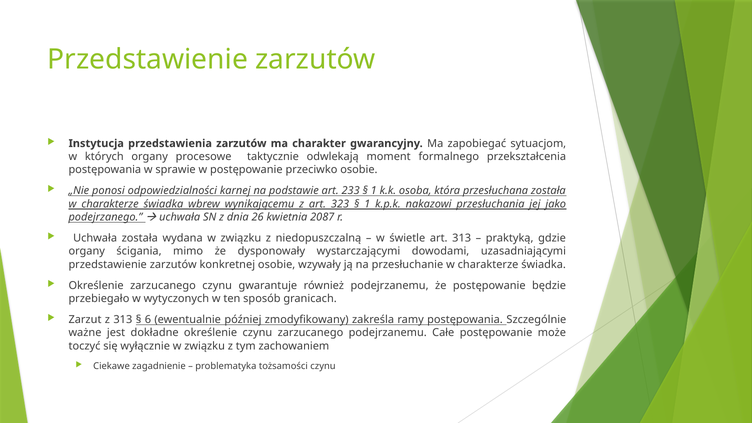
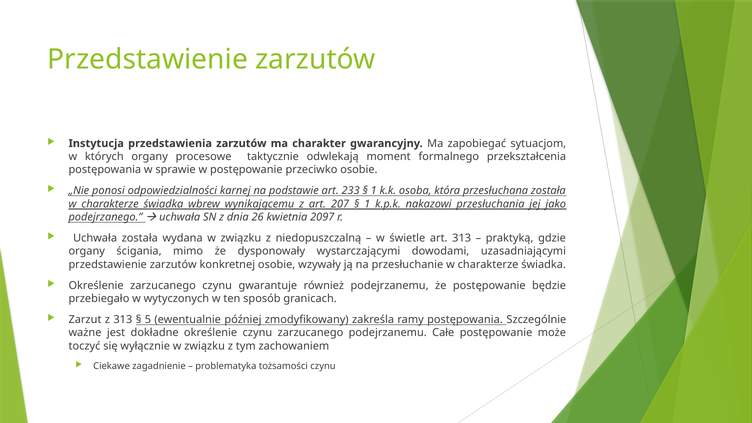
323: 323 -> 207 (340, 204)
2087: 2087 -> 2097 (322, 217)
6: 6 -> 5 (148, 320)
